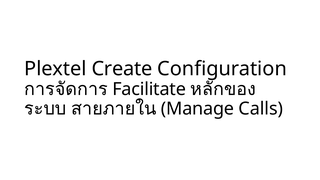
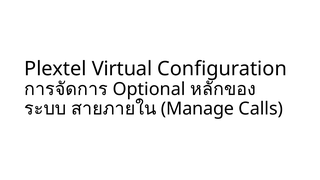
Create: Create -> Virtual (122, 69)
Facilitate: Facilitate -> Optional (149, 89)
